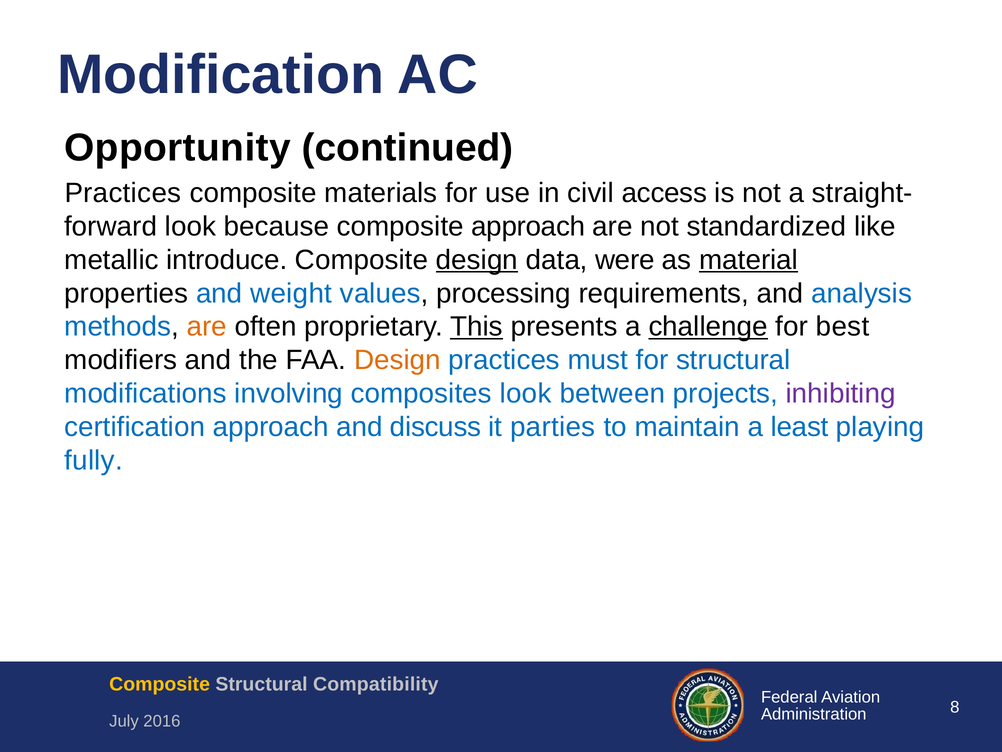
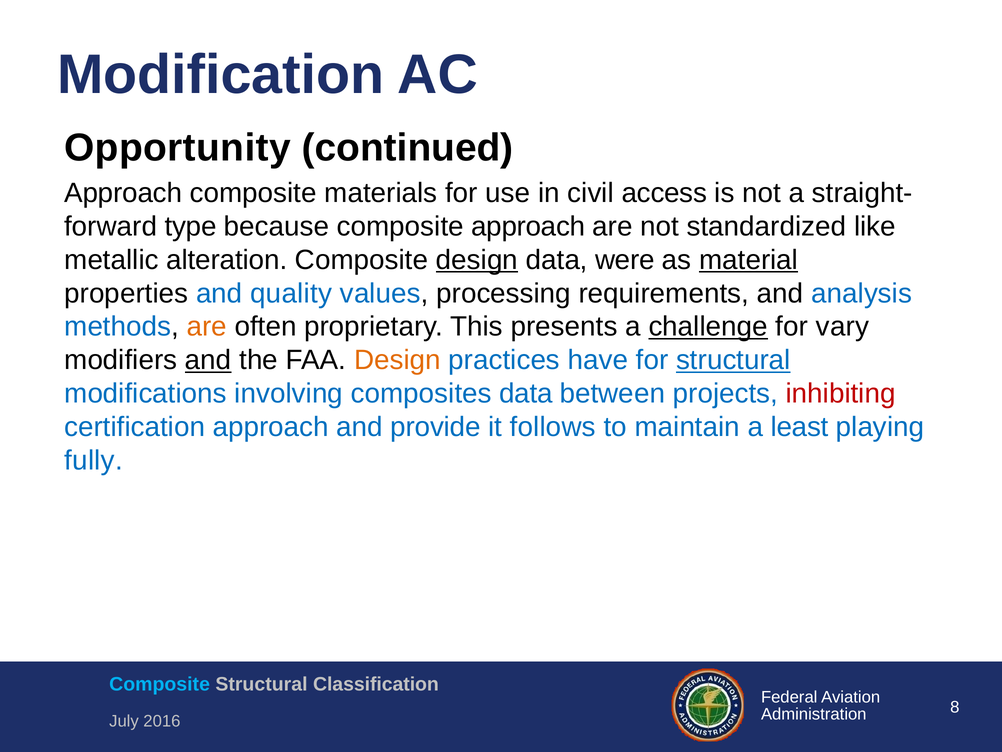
Practices: Practices -> Approach (123, 193)
look: look -> type (191, 226)
introduce: introduce -> alteration (227, 260)
weight: weight -> quality (291, 293)
This underline: present -> none (477, 327)
best: best -> vary (843, 327)
and underline: none -> present (208, 360)
must: must -> have (598, 360)
structural underline: none -> present (733, 360)
composites look: look -> data (526, 393)
inhibiting colour: purple -> red (841, 393)
discuss: discuss -> provide (435, 427)
parties: parties -> follows (553, 427)
Composite colour: yellow -> light blue (160, 684)
Compatibility: Compatibility -> Classification (376, 684)
